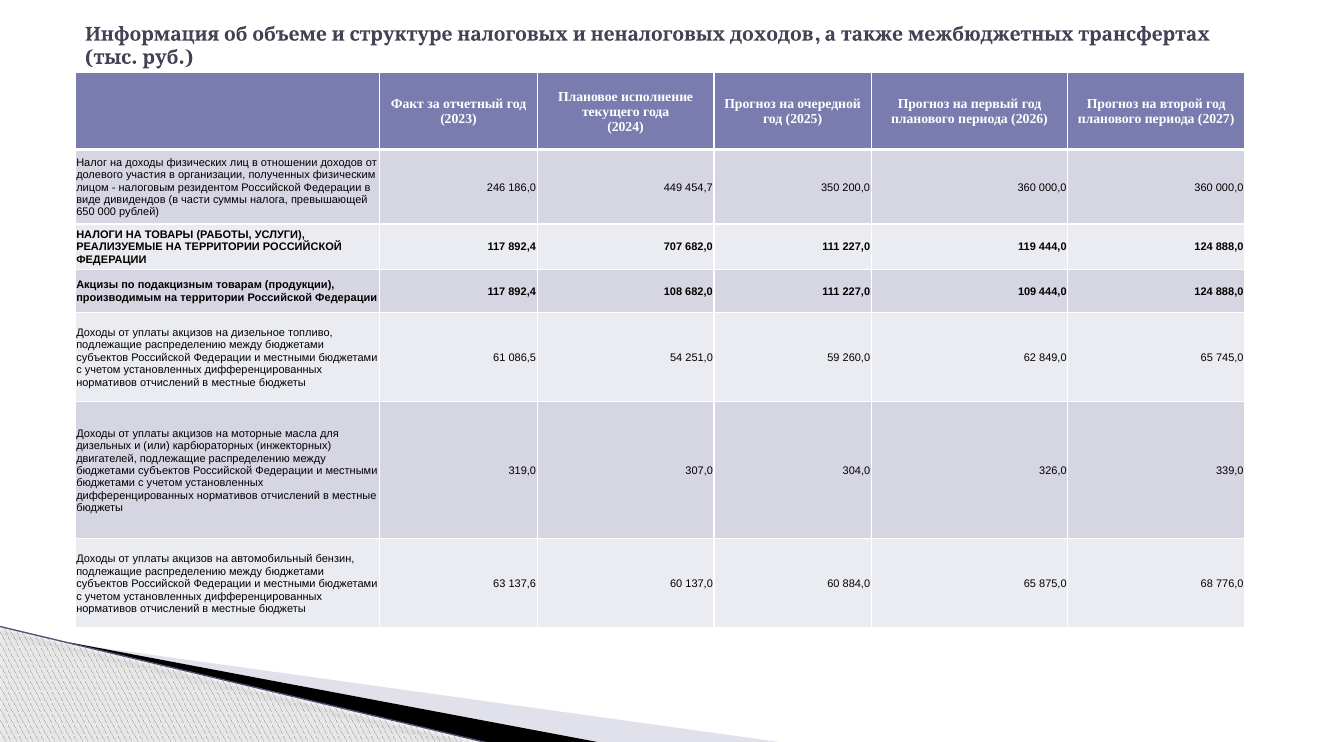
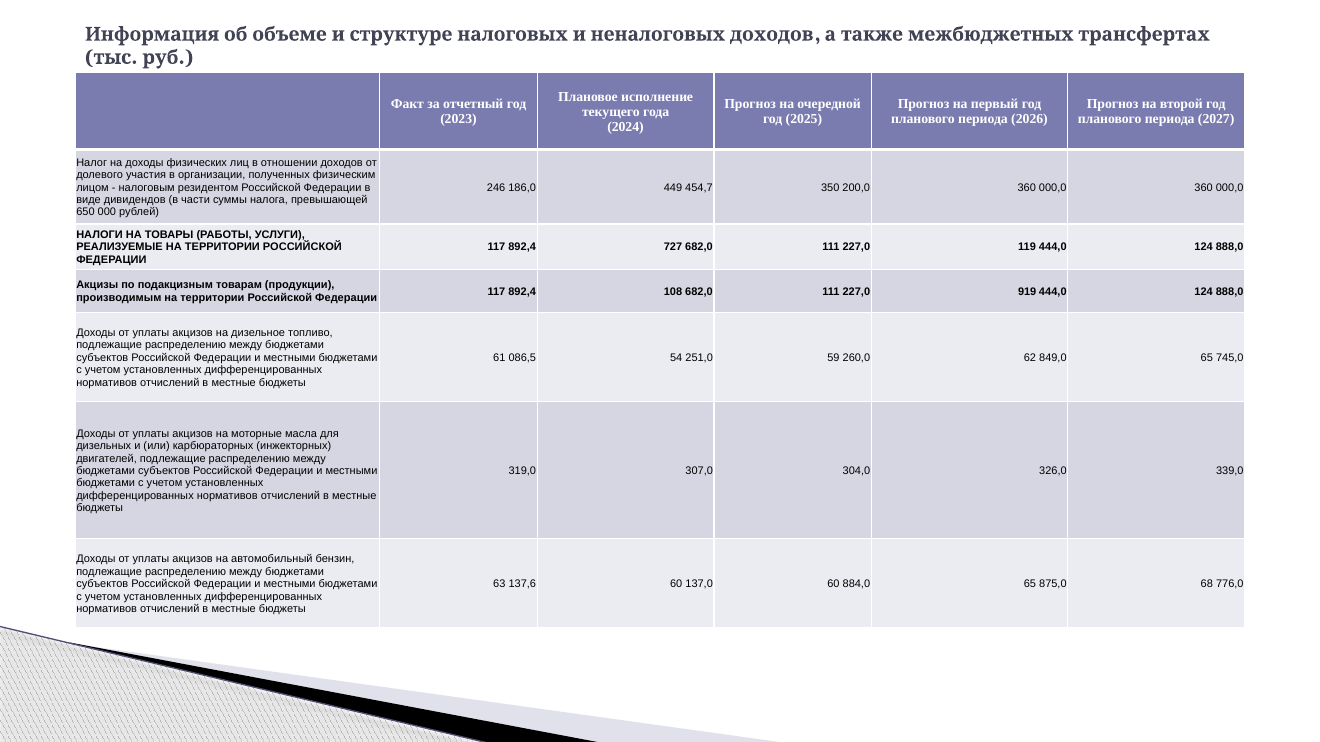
707: 707 -> 727 (673, 248)
109: 109 -> 919 (1027, 292)
